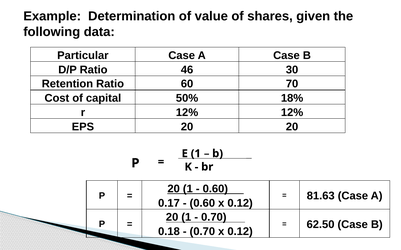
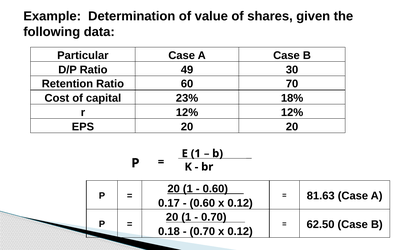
46: 46 -> 49 (187, 70)
50%: 50% -> 23% (187, 98)
